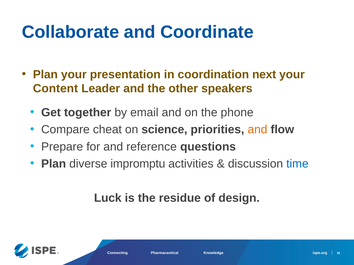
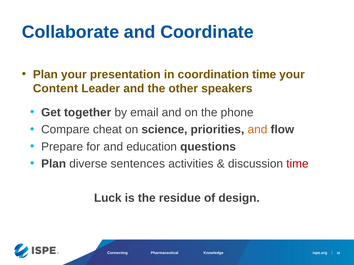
coordination next: next -> time (264, 75)
reference: reference -> education (152, 147)
impromptu: impromptu -> sentences (138, 164)
time colour: blue -> red (297, 164)
